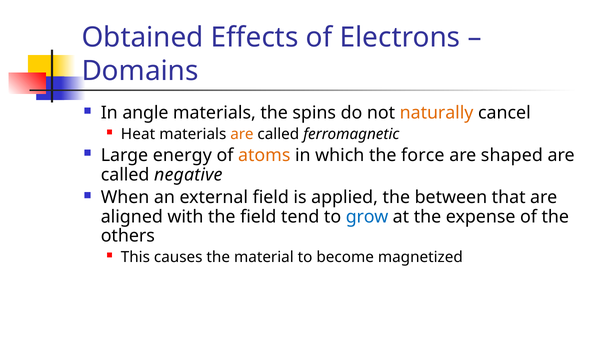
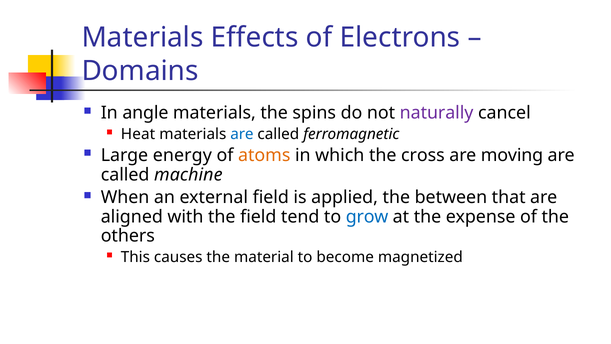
Obtained: Obtained -> Materials (143, 37)
naturally colour: orange -> purple (437, 113)
are colour: orange -> blue (242, 134)
force: force -> cross (423, 155)
shaped: shaped -> moving (512, 155)
negative: negative -> machine (188, 175)
